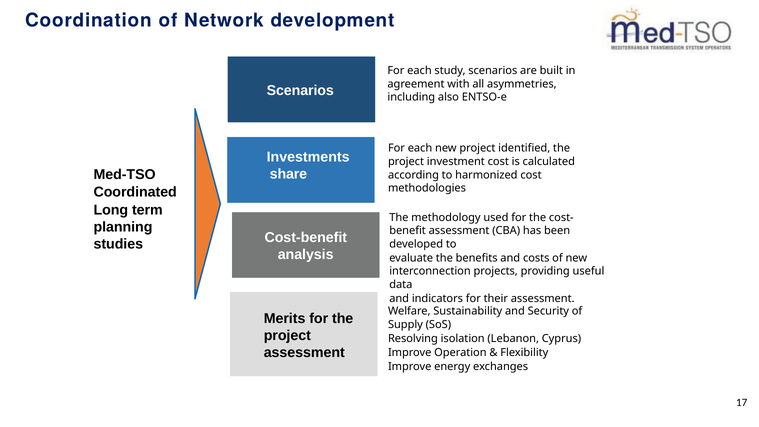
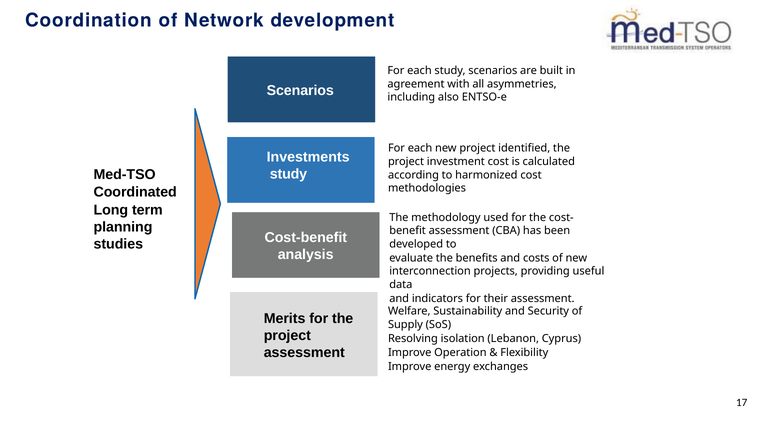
share: share -> study (288, 174)
